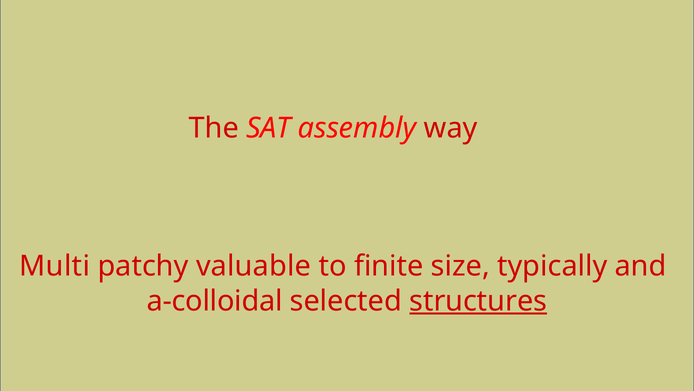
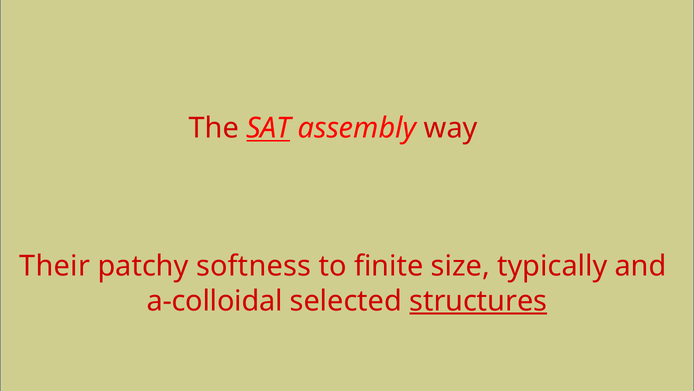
SAT underline: none -> present (268, 128)
Multi: Multi -> Their (55, 266)
valuable: valuable -> softness (254, 266)
